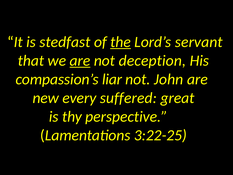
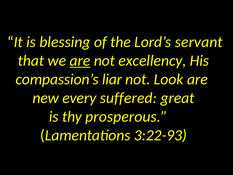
stedfast: stedfast -> blessing (65, 42)
the underline: present -> none (121, 42)
deception: deception -> excellency (152, 60)
John: John -> Look (169, 79)
perspective: perspective -> prosperous (126, 116)
3:22-25: 3:22-25 -> 3:22-93 (160, 135)
